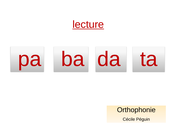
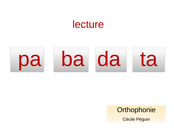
lecture underline: present -> none (88, 25)
